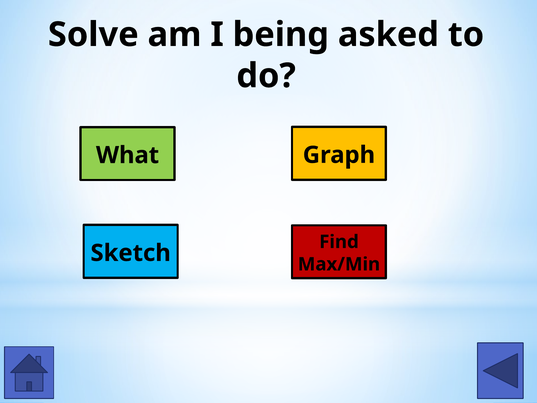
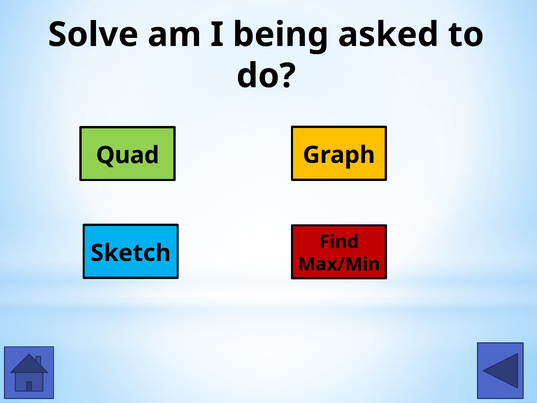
What: What -> Quad (128, 155)
